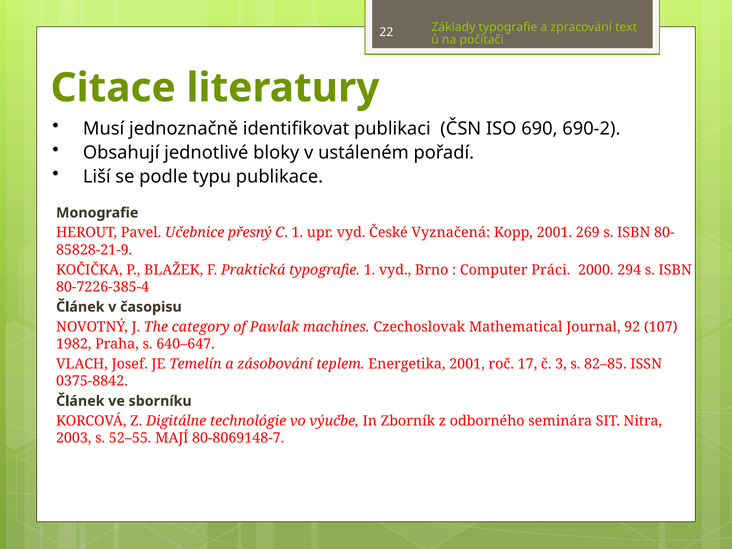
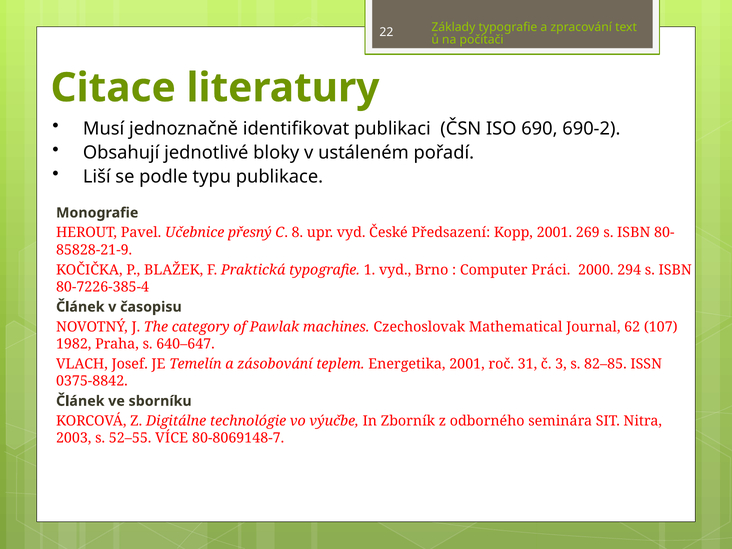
C 1: 1 -> 8 (297, 233)
Vyznačená: Vyznačená -> Předsazení (451, 233)
92: 92 -> 62 (632, 327)
17: 17 -> 31 (527, 364)
MAJÍ: MAJÍ -> VÍCE (172, 438)
